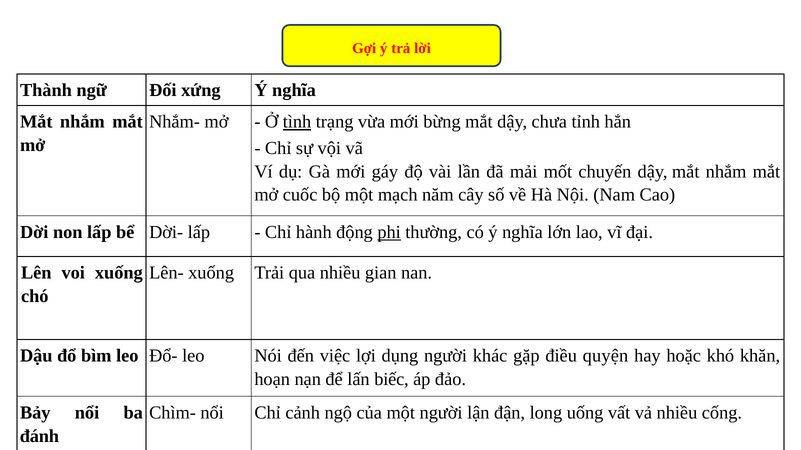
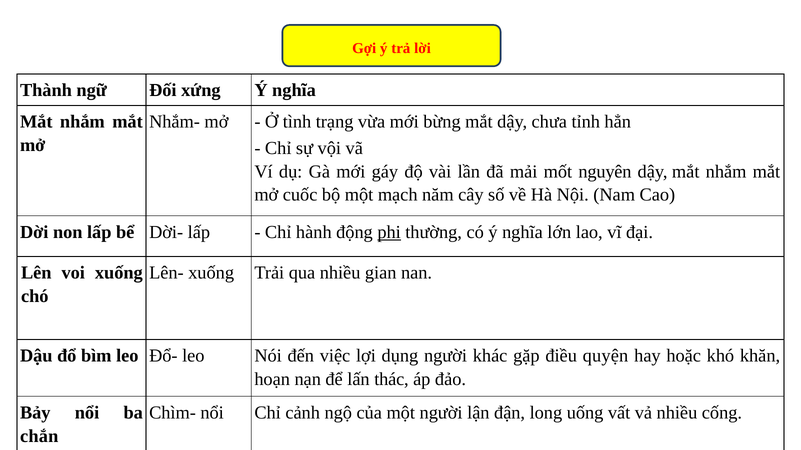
tình underline: present -> none (297, 122)
chuyến: chuyến -> nguyên (605, 172)
biếc: biếc -> thác (391, 380)
đánh: đánh -> chắn (39, 437)
